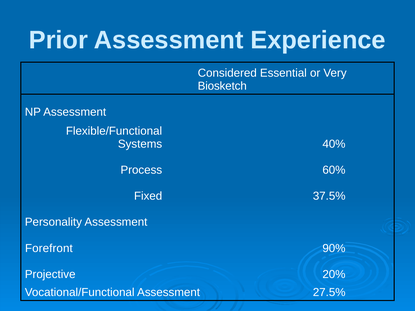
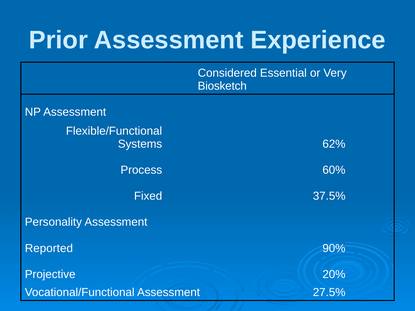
40%: 40% -> 62% (334, 144)
Forefront: Forefront -> Reported (49, 248)
